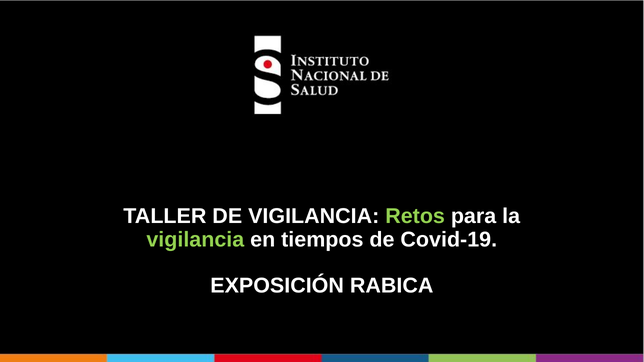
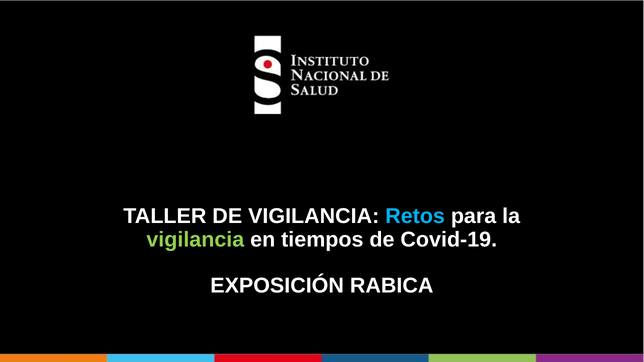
Retos colour: light green -> light blue (415, 216)
